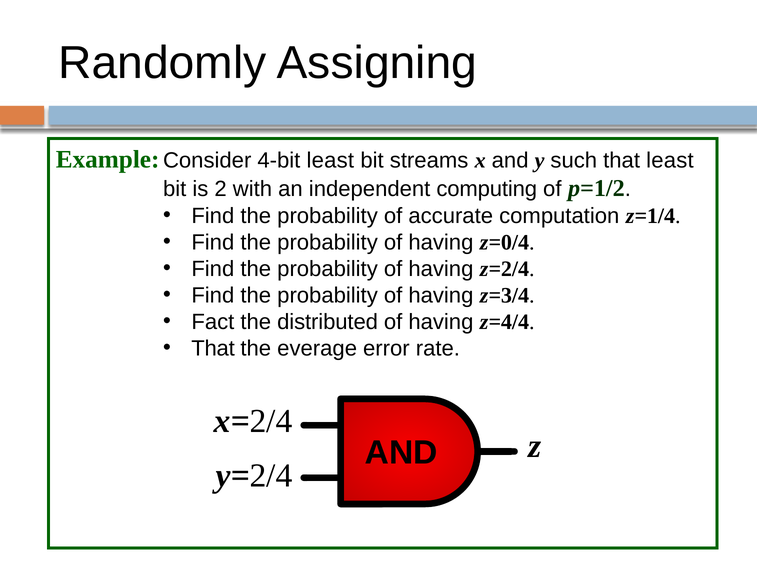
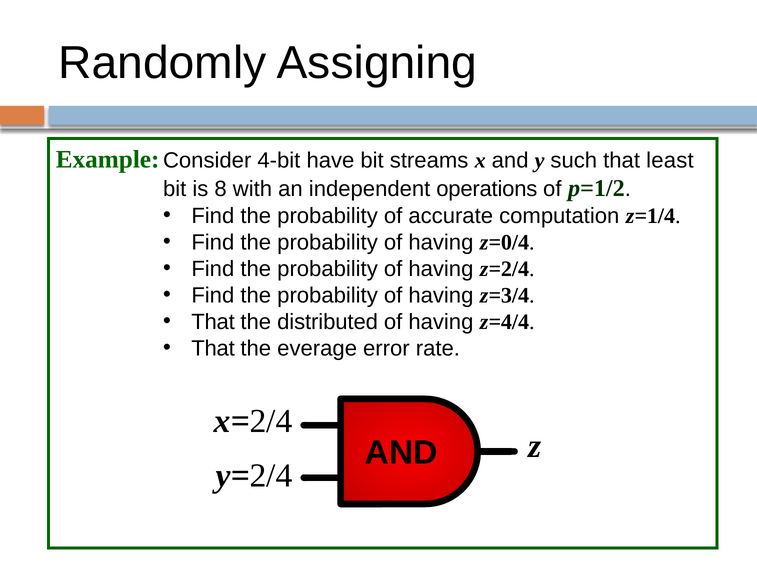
4-bit least: least -> have (330, 161)
2: 2 -> 8 (221, 189)
computing: computing -> operations (487, 189)
Fact: Fact -> That (213, 322)
